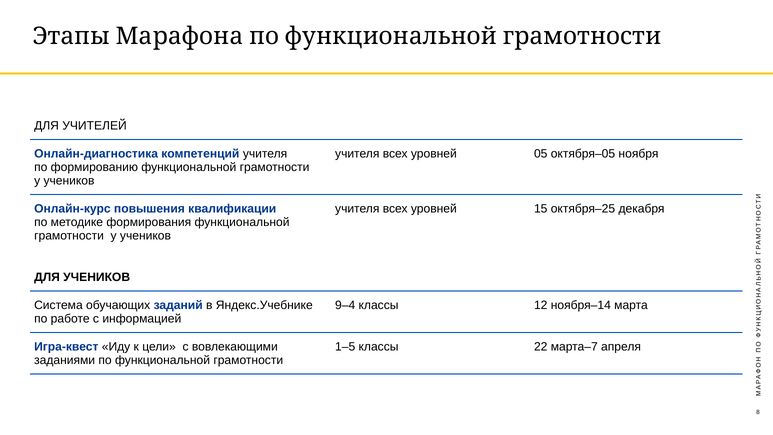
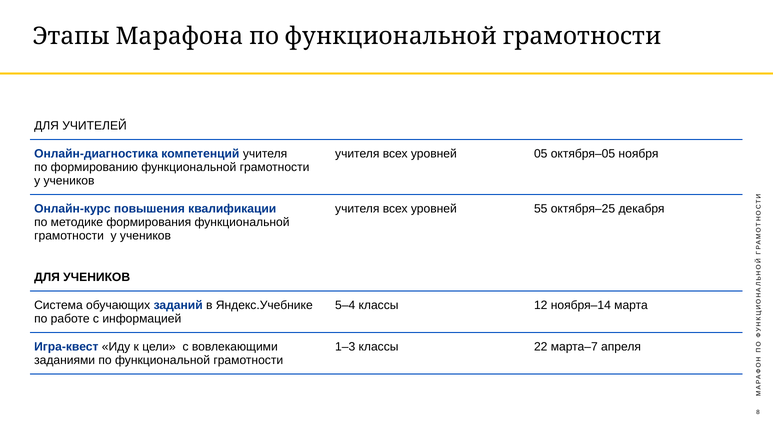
15: 15 -> 55 (541, 209)
9–4: 9–4 -> 5–4 (345, 305)
1–5: 1–5 -> 1–3 (345, 347)
